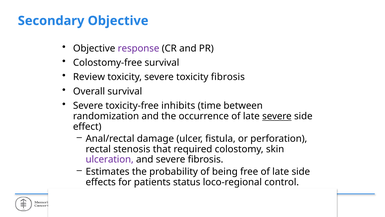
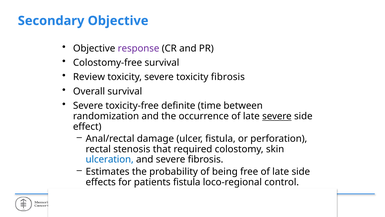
inhibits: inhibits -> definite (178, 106)
ulceration colour: purple -> blue (110, 159)
patients status: status -> fistula (187, 182)
